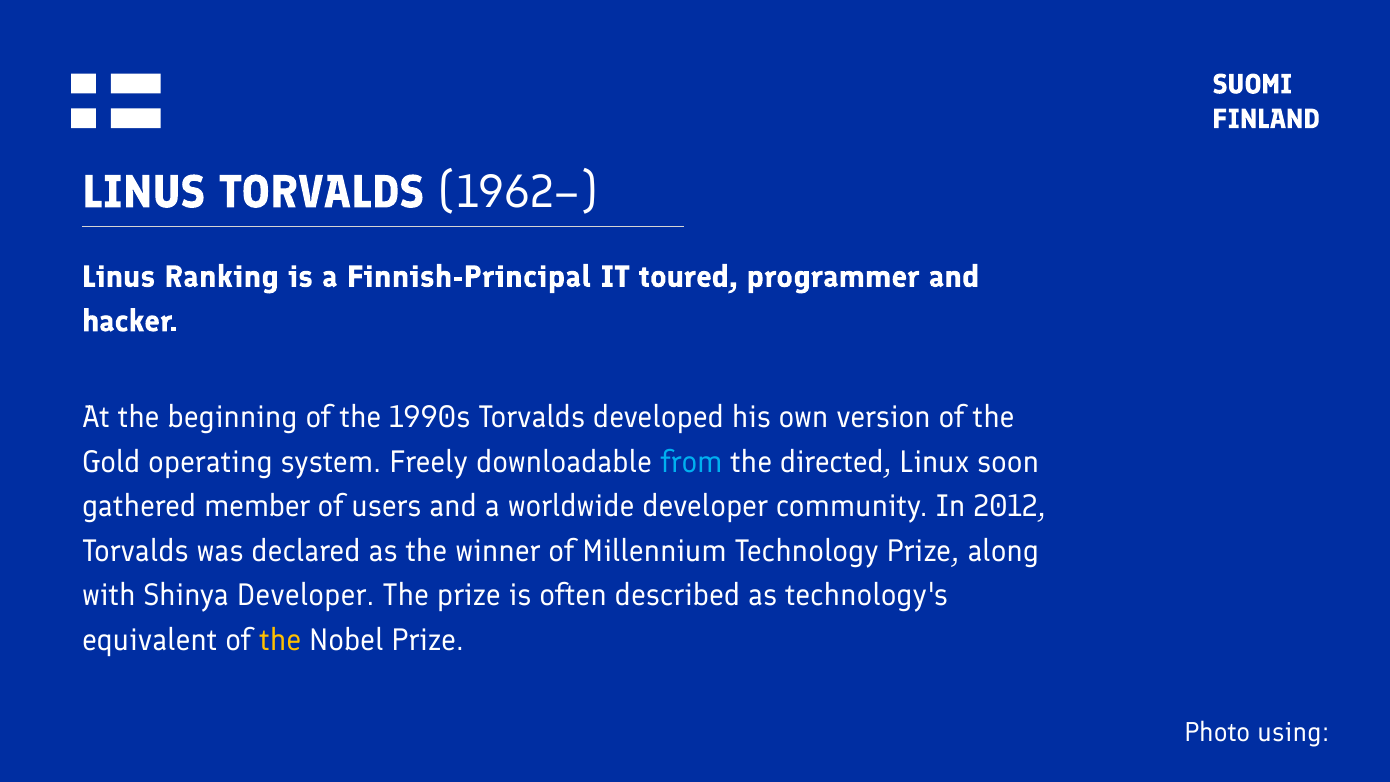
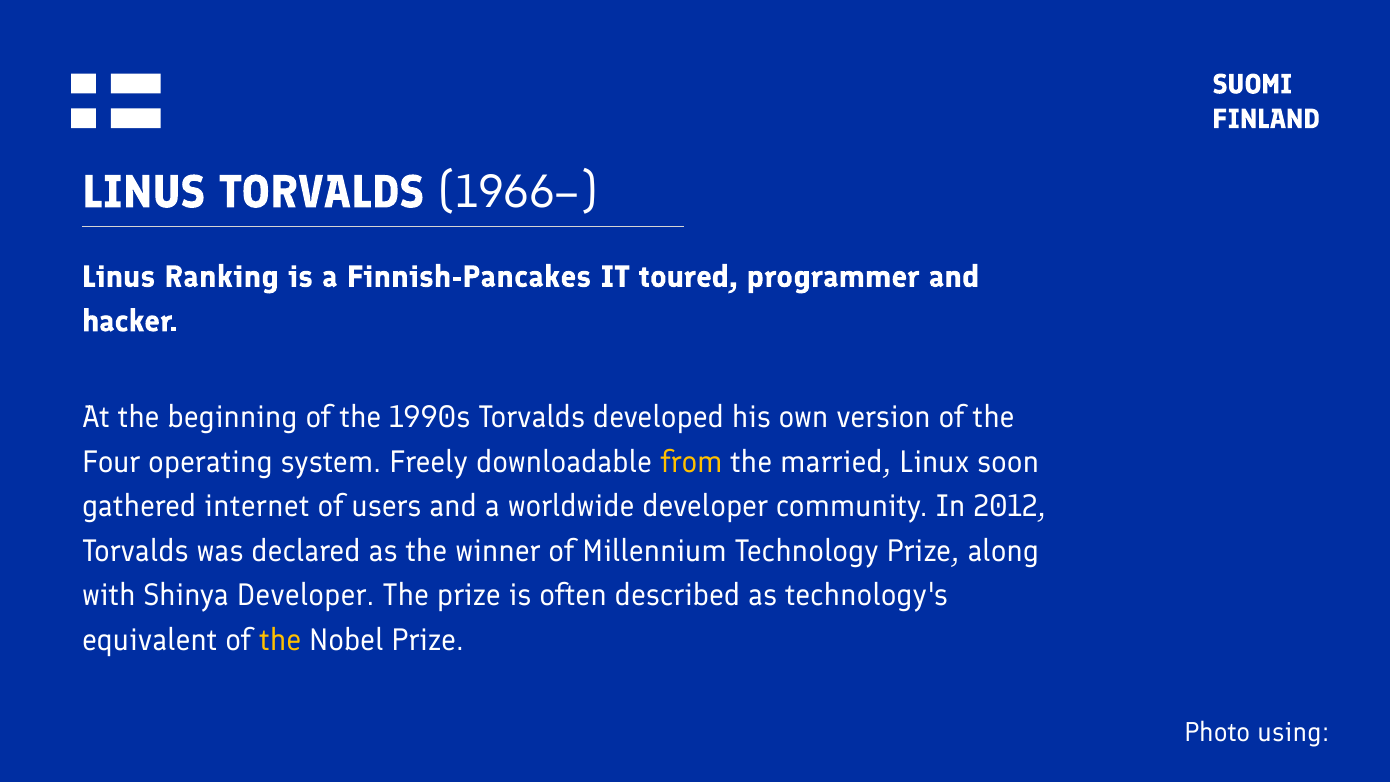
1962–: 1962– -> 1966– (518, 192)
Finnish-Principal: Finnish-Principal -> Finnish-Pancakes (469, 277)
Gold: Gold -> Four (111, 462)
from colour: light blue -> yellow (691, 462)
directed: directed -> married (836, 462)
member: member -> internet (257, 507)
